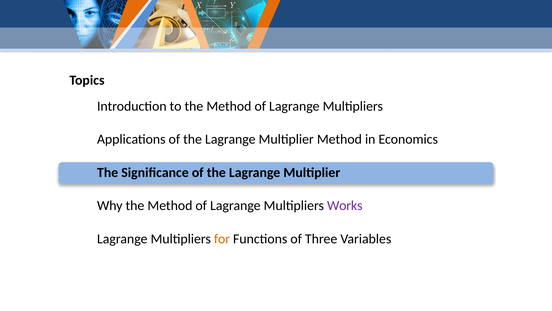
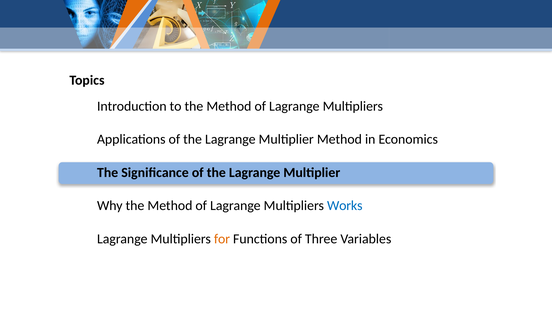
Works colour: purple -> blue (345, 205)
